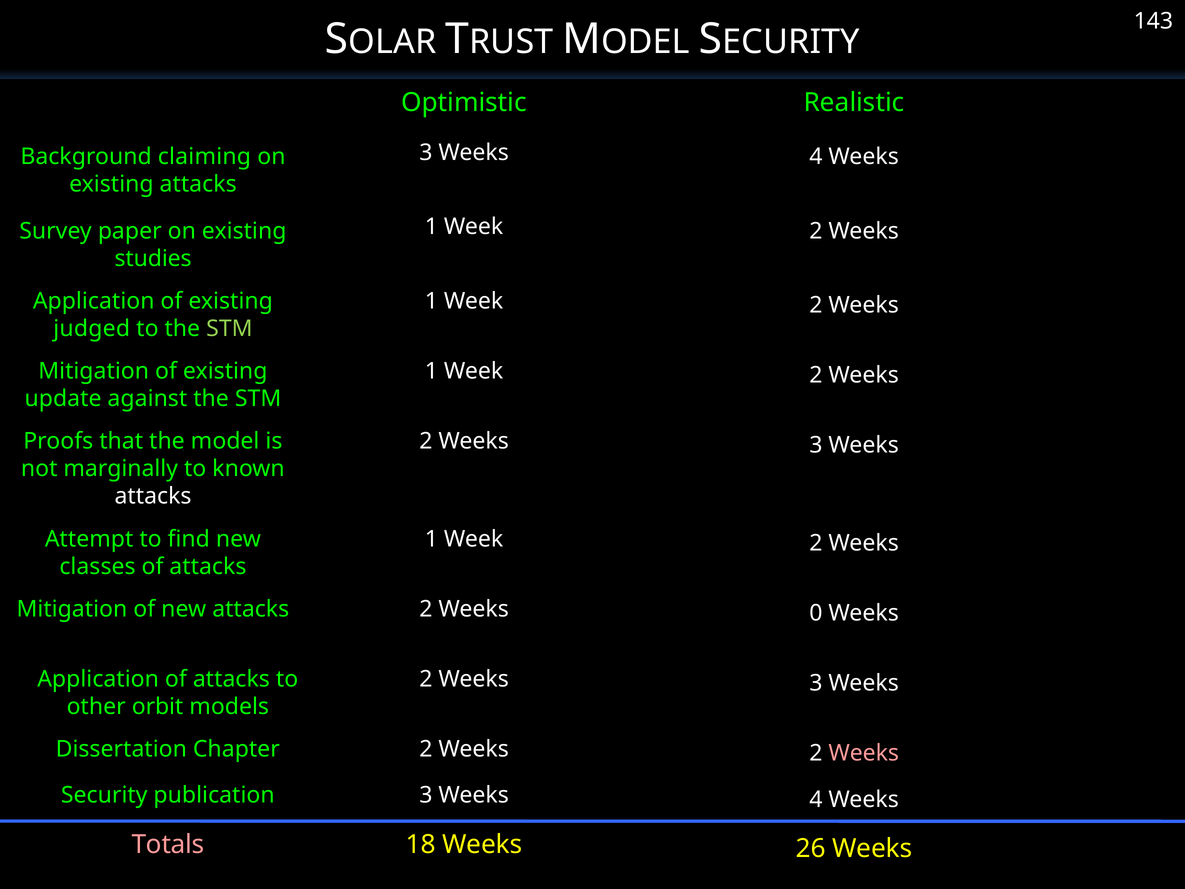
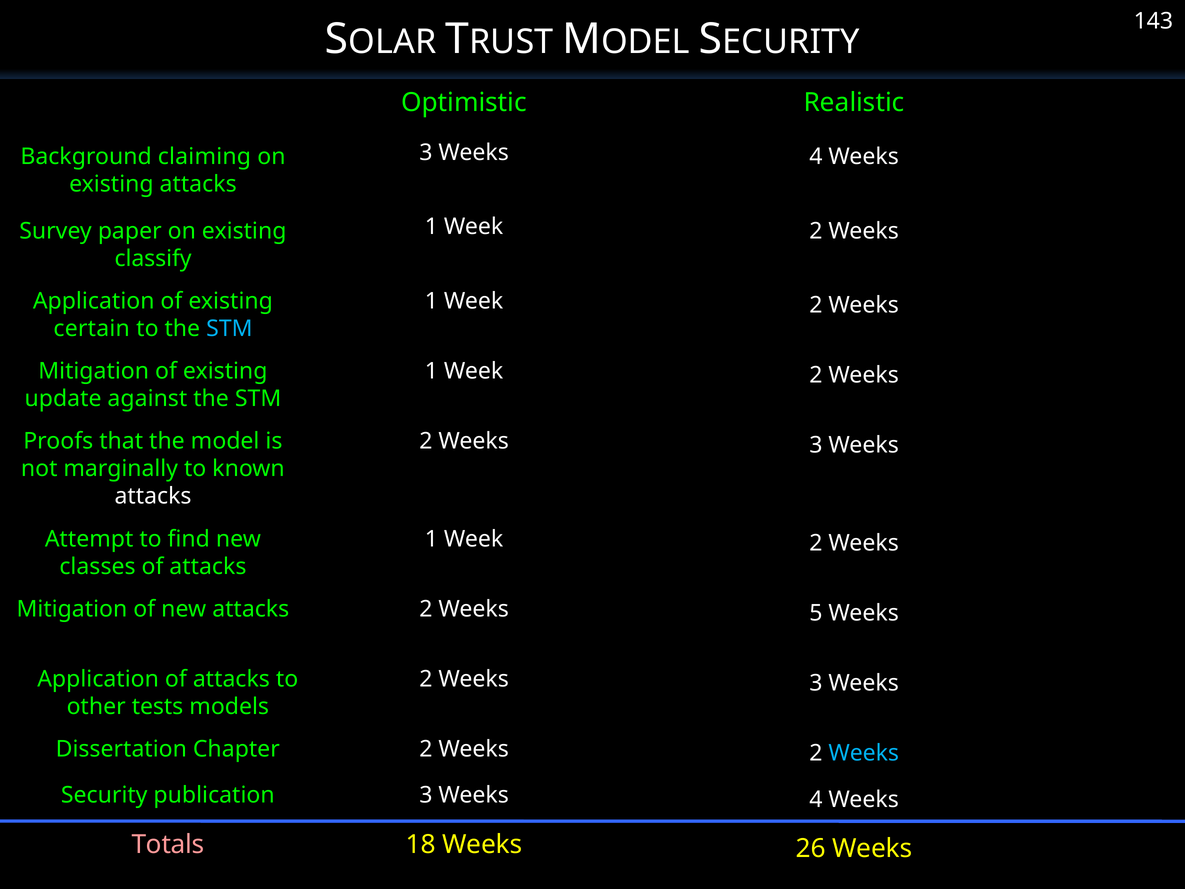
studies: studies -> classify (153, 259)
judged: judged -> certain (92, 328)
STM colour: light green -> light blue (229, 328)
0: 0 -> 5 (816, 613)
orbit: orbit -> tests (158, 706)
Weeks colour: pink -> light blue (864, 753)
